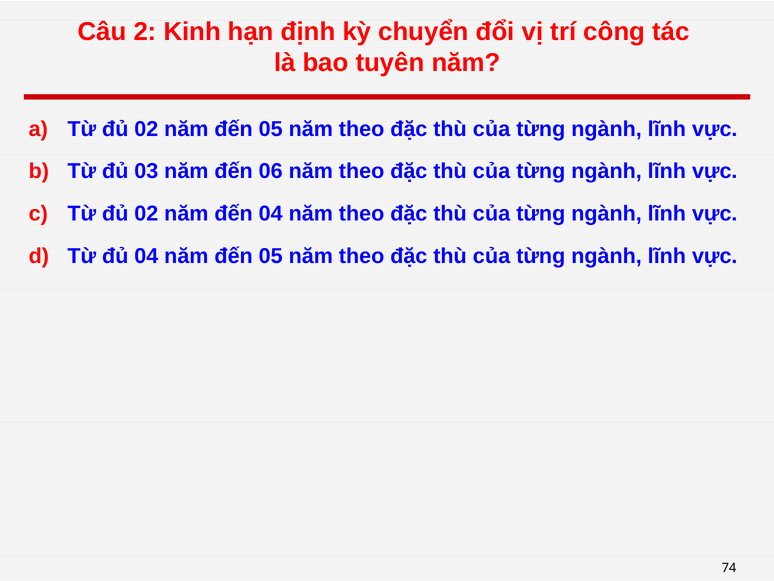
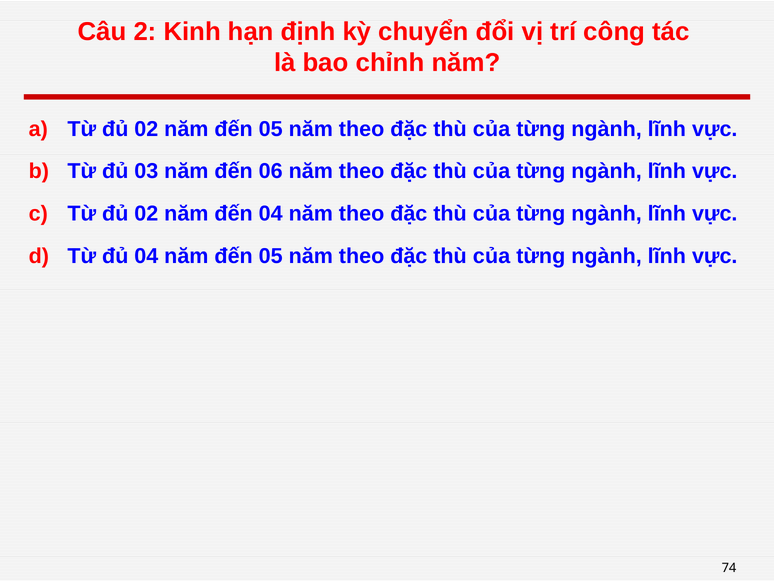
tuyên: tuyên -> chỉnh (390, 62)
